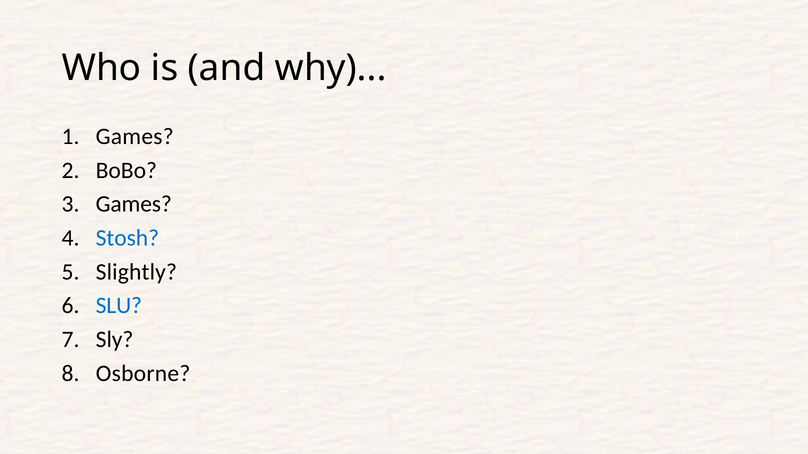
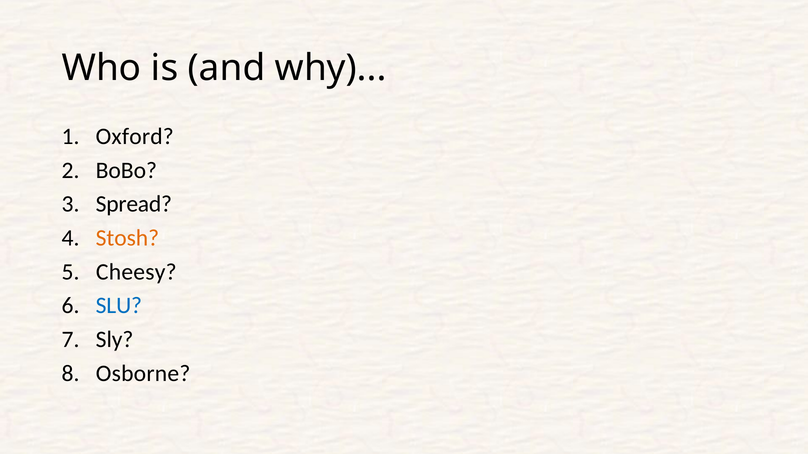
Games: Games -> Oxford (135, 137)
Games: Games -> Spread (134, 204)
Stosh colour: blue -> orange (127, 238)
Slightly: Slightly -> Cheesy (136, 272)
